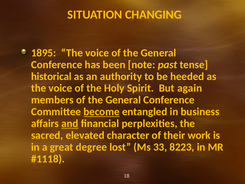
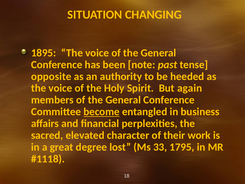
historical: historical -> opposite (51, 76)
and underline: present -> none (70, 123)
8223: 8223 -> 1795 (182, 147)
